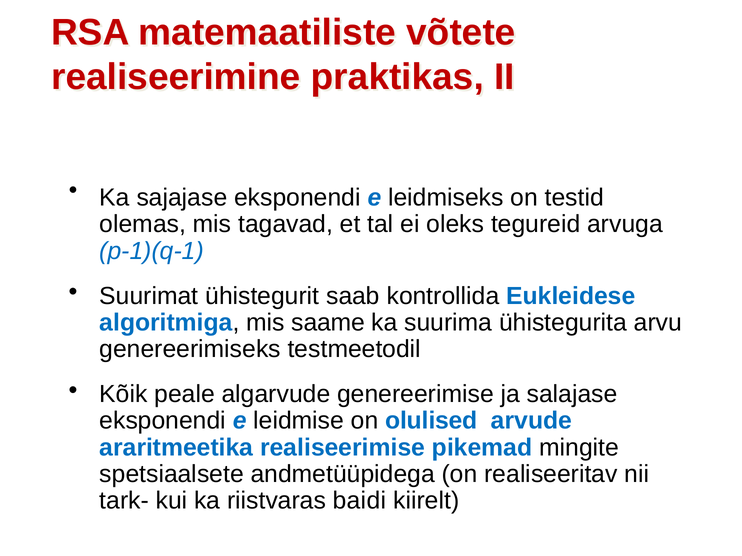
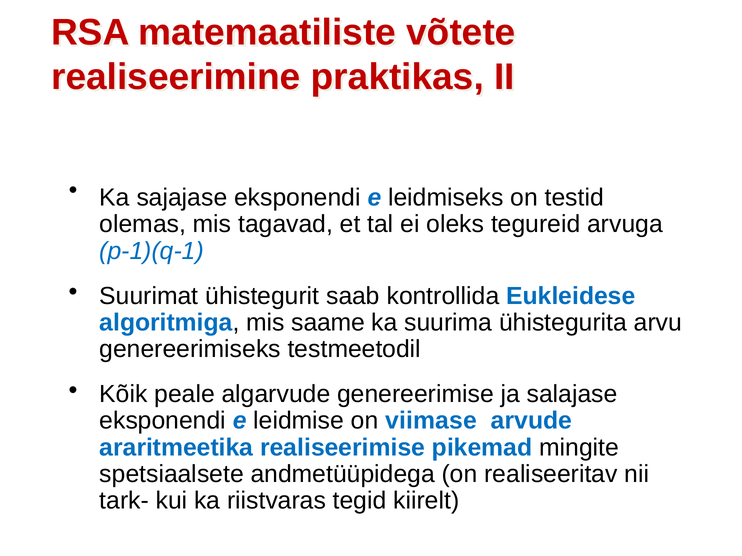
olulised: olulised -> viimase (431, 421)
baidi: baidi -> tegid (360, 501)
